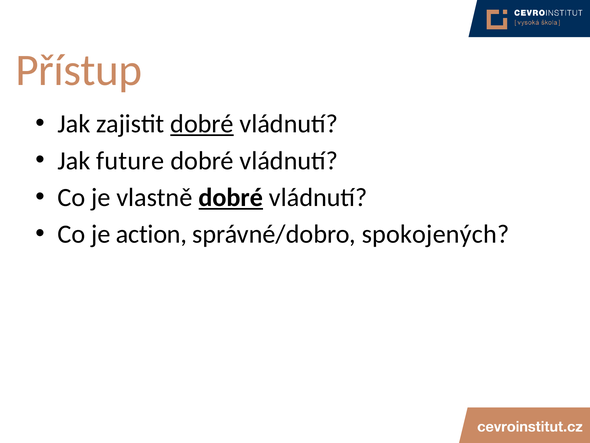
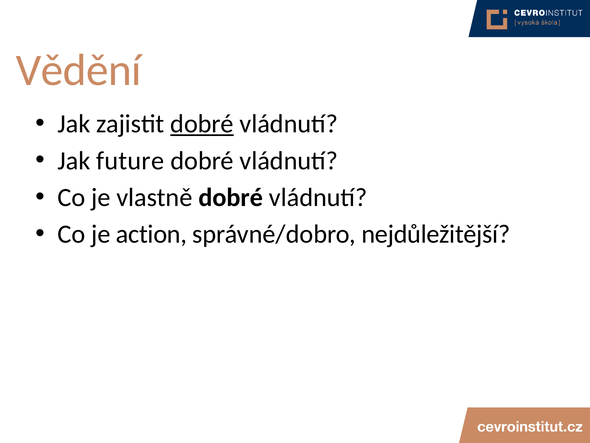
Přístup: Přístup -> Vědění (79, 70)
dobré underline: present -> none (231, 197)
spokojených: spokojených -> nejdůležitější (436, 234)
